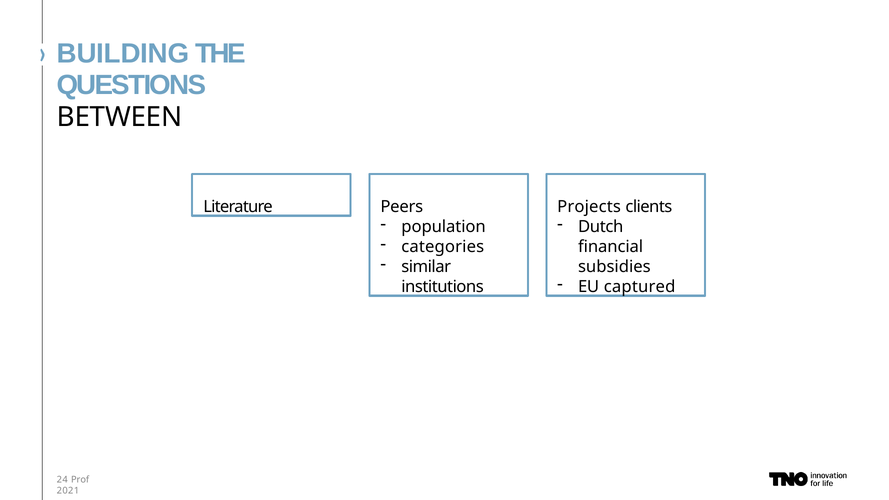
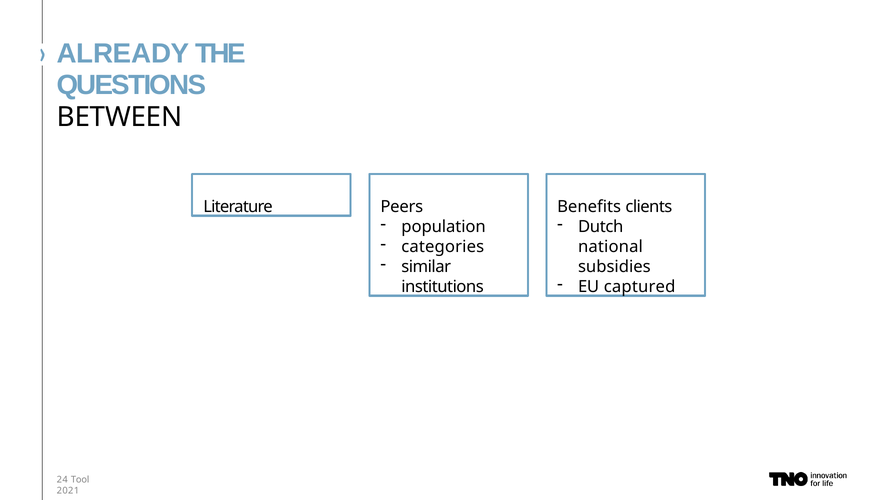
BUILDING: BUILDING -> ALREADY (123, 54)
Projects: Projects -> Benefits (589, 207)
financial: financial -> national (610, 247)
Prof: Prof -> Tool (80, 480)
